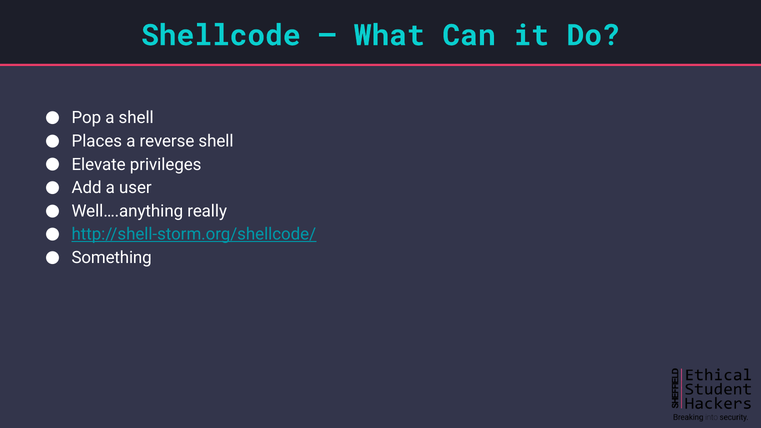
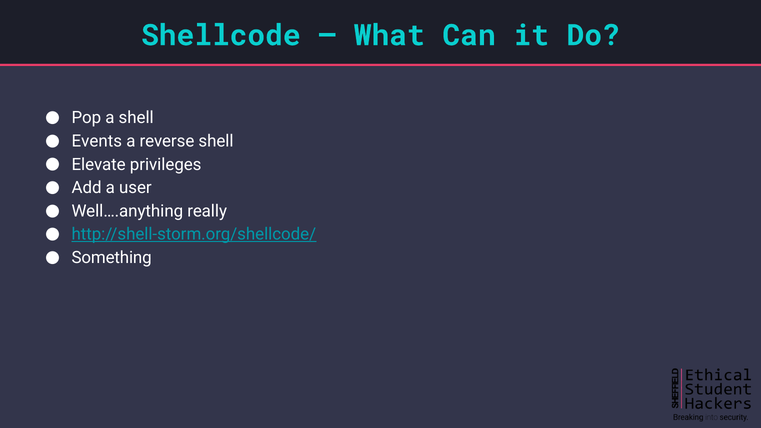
Places: Places -> Events (97, 141)
